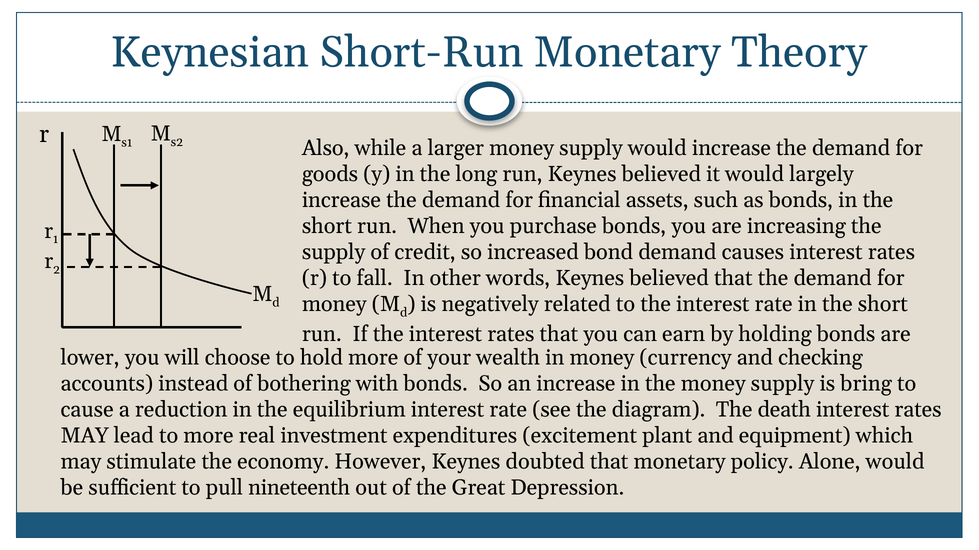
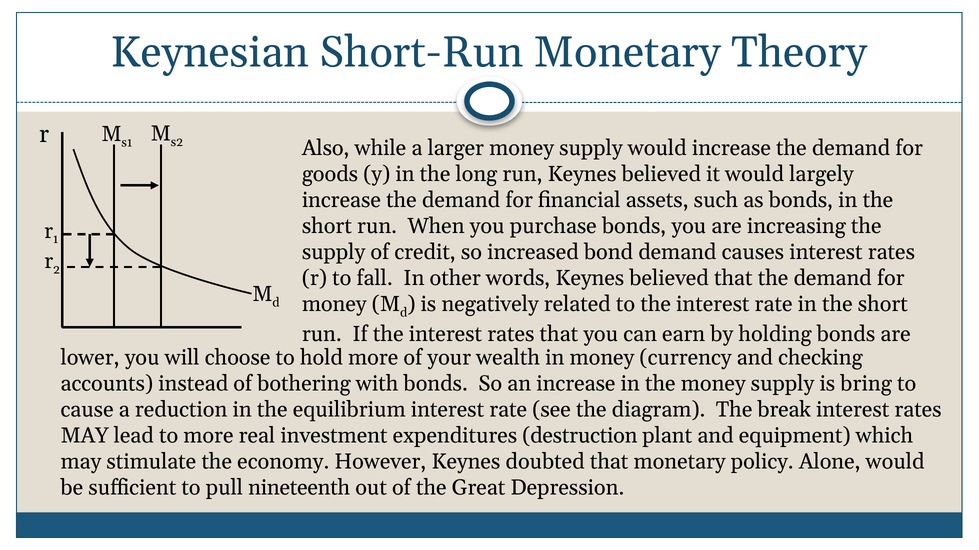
death: death -> break (784, 410)
excitement: excitement -> destruction (580, 436)
